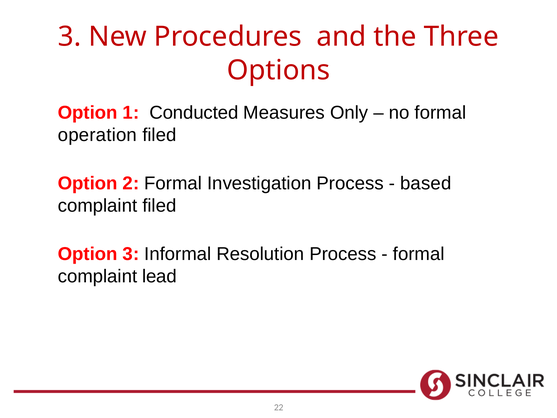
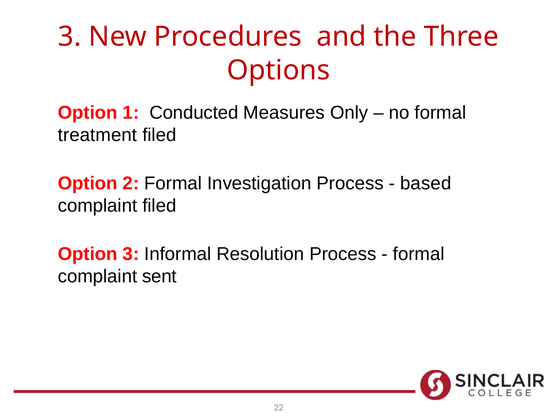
operation: operation -> treatment (97, 135)
lead: lead -> sent (159, 276)
